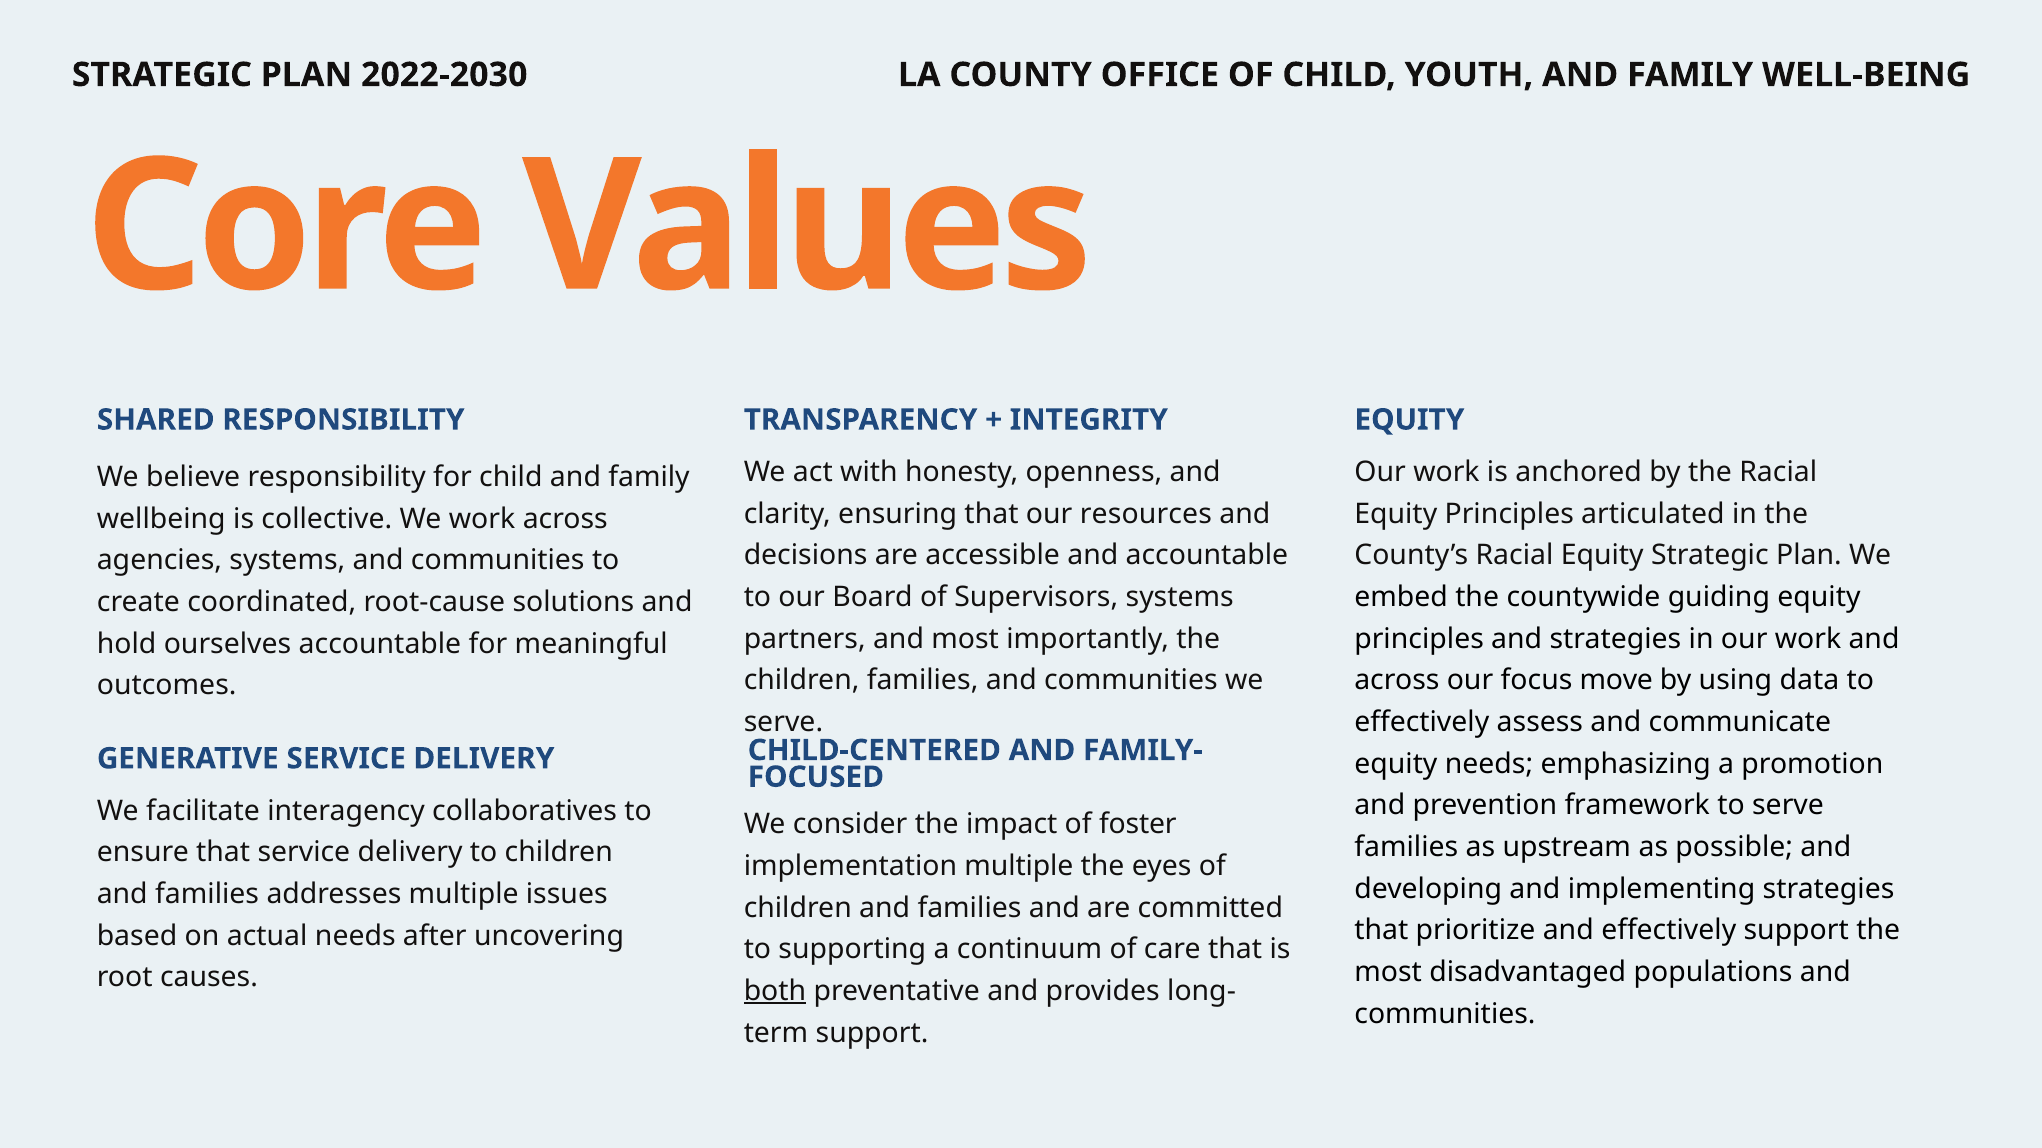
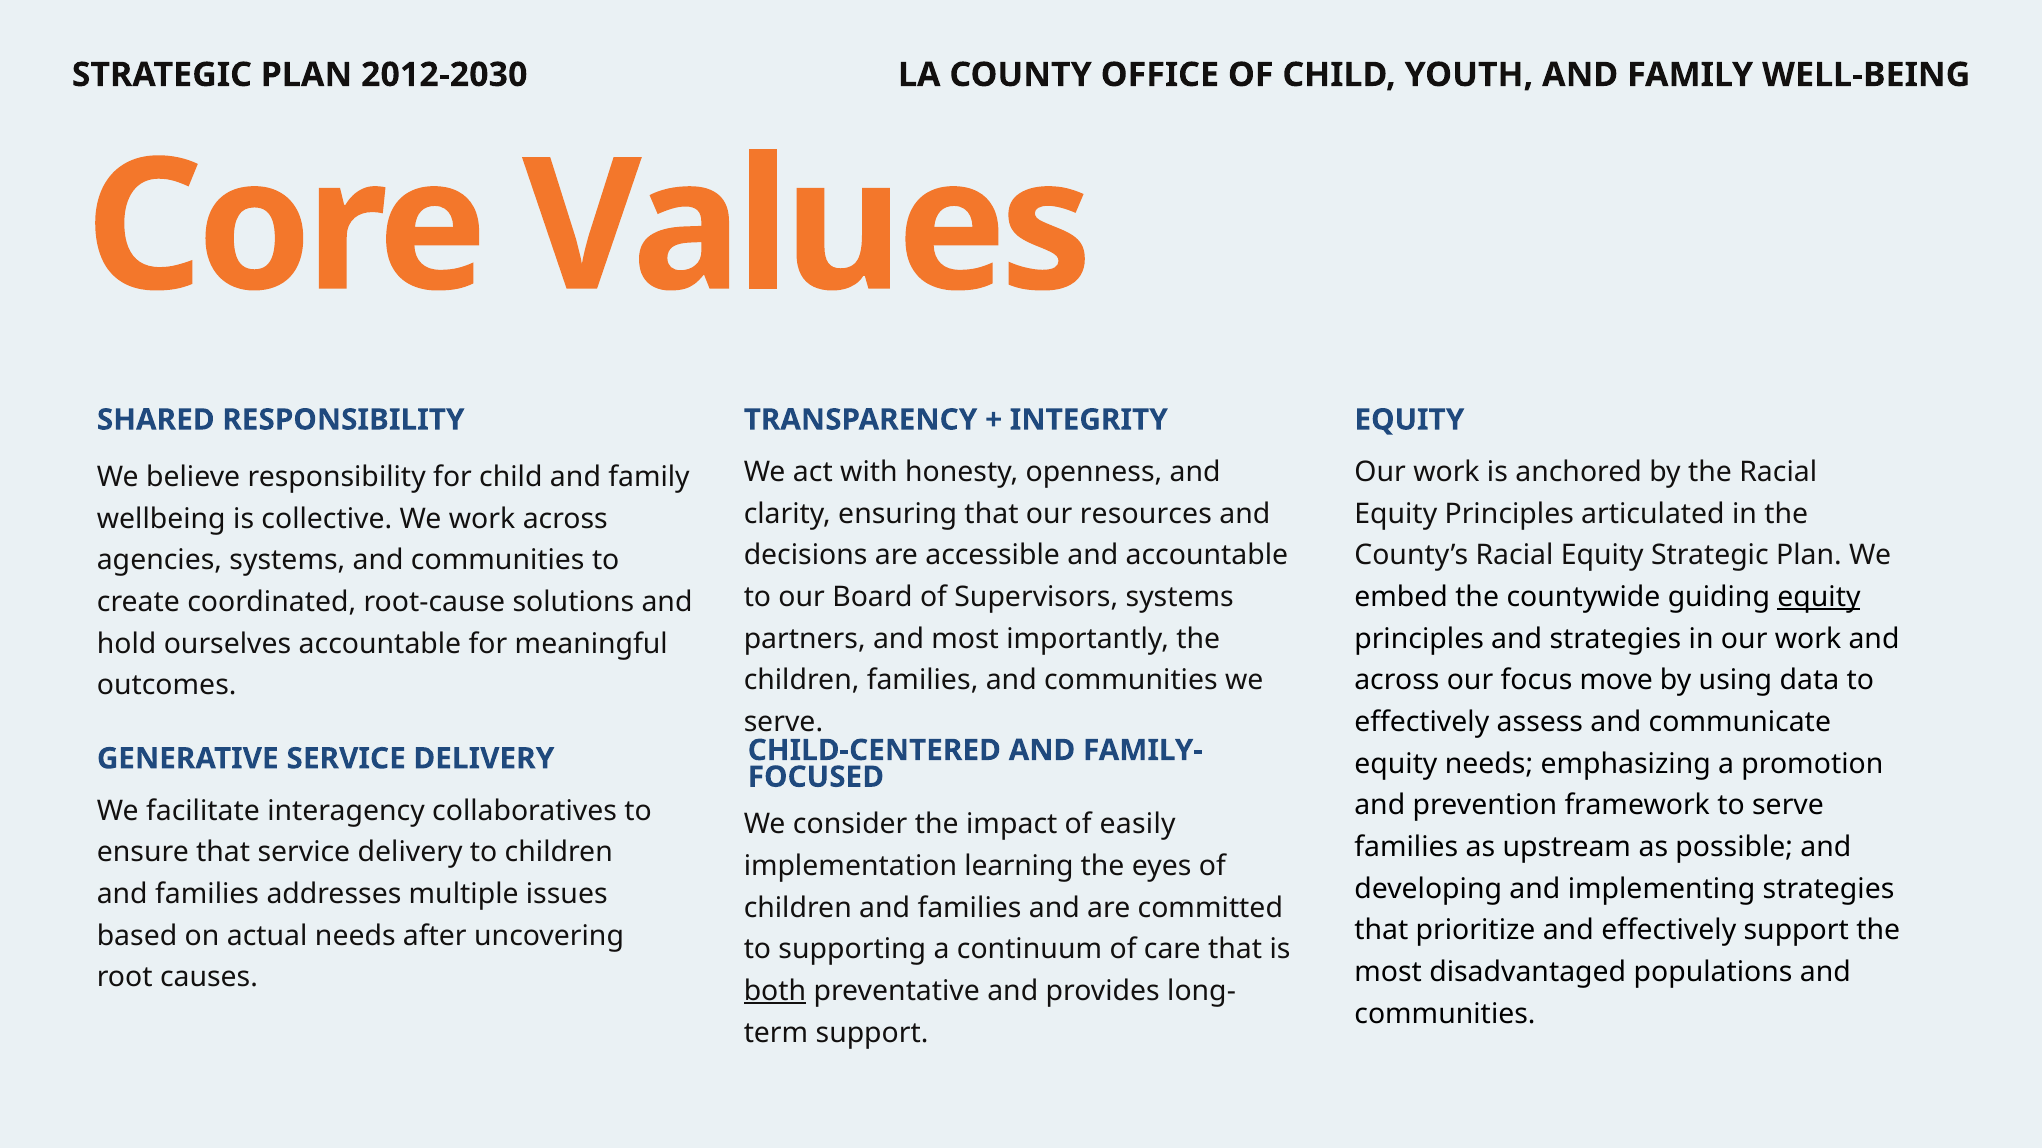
2022-2030: 2022-2030 -> 2012-2030 (444, 75)
equity underline: none -> present (1819, 597)
foster: foster -> easily (1138, 825)
implementation multiple: multiple -> learning (1019, 867)
